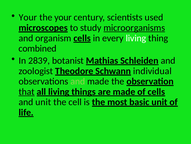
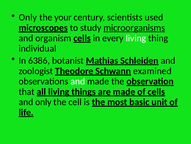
Your: Your -> Only (28, 17)
combined: combined -> individual (37, 48)
2839: 2839 -> 6386 (39, 60)
individual: individual -> examined (152, 71)
and colour: light green -> white (78, 81)
that underline: present -> none (27, 91)
and unit: unit -> only (43, 102)
